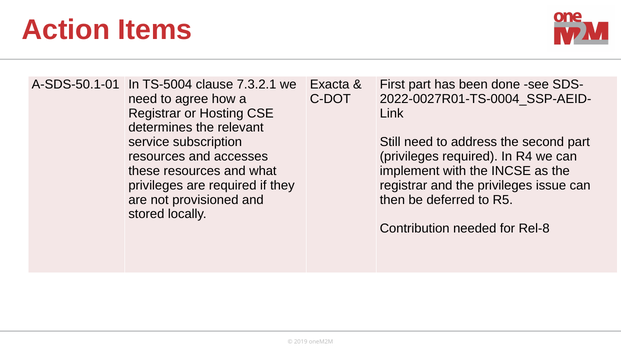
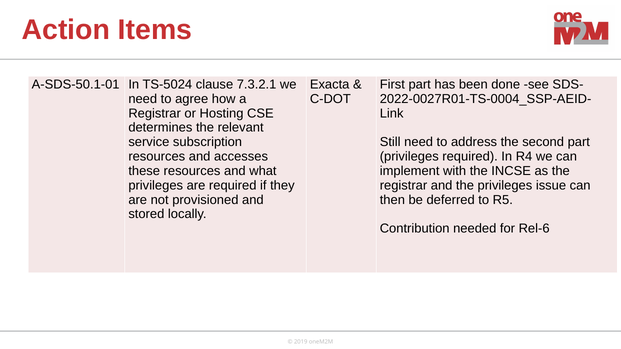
TS-5004: TS-5004 -> TS-5024 (167, 84)
Rel-8: Rel-8 -> Rel-6 (534, 229)
